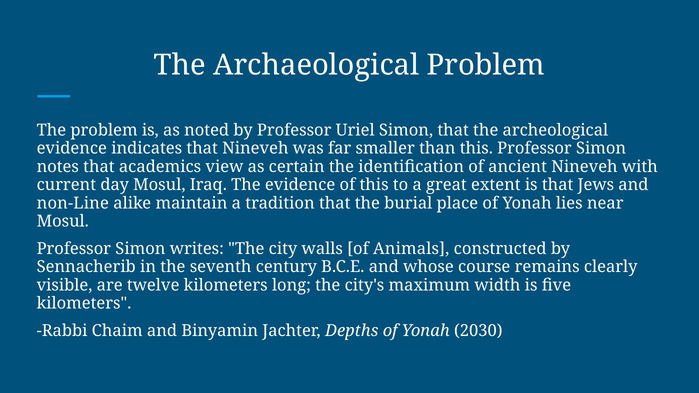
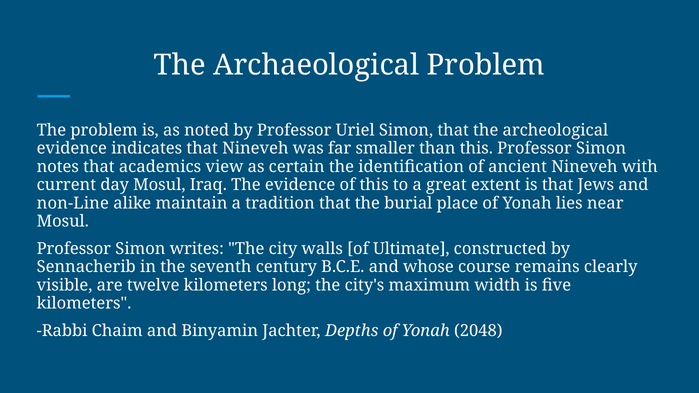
Animals: Animals -> Ultimate (411, 249)
2030: 2030 -> 2048 (478, 331)
